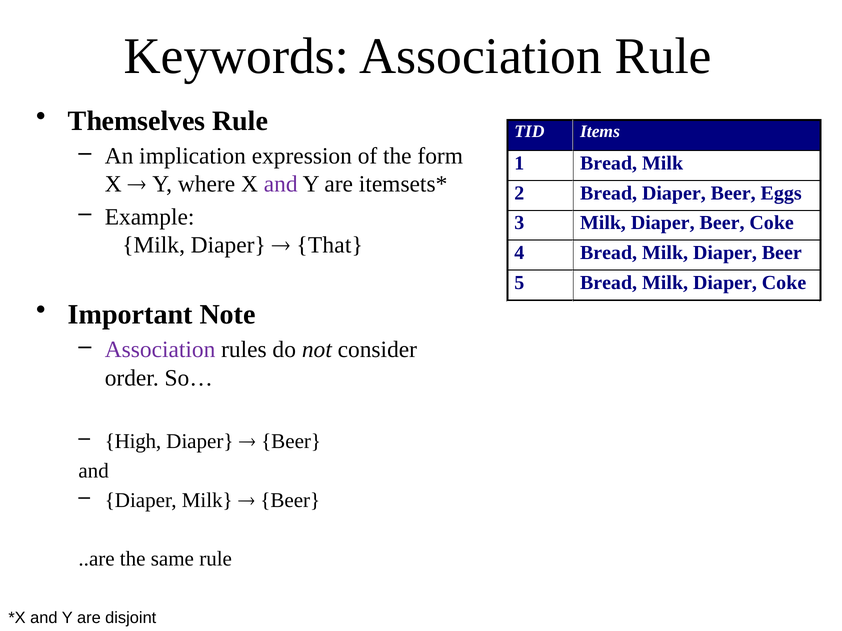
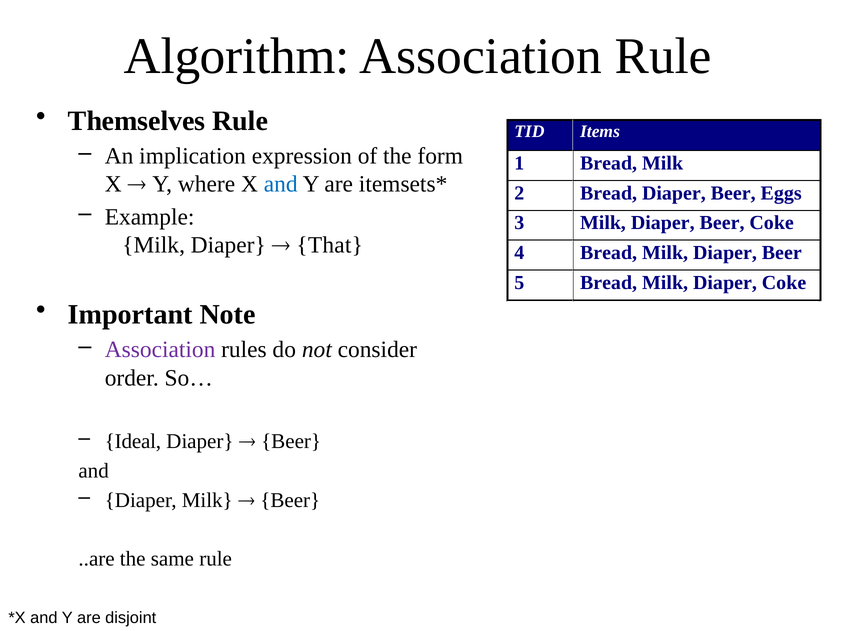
Keywords: Keywords -> Algorithm (237, 56)
and colour: purple -> blue (281, 184)
High: High -> Ideal (133, 442)
